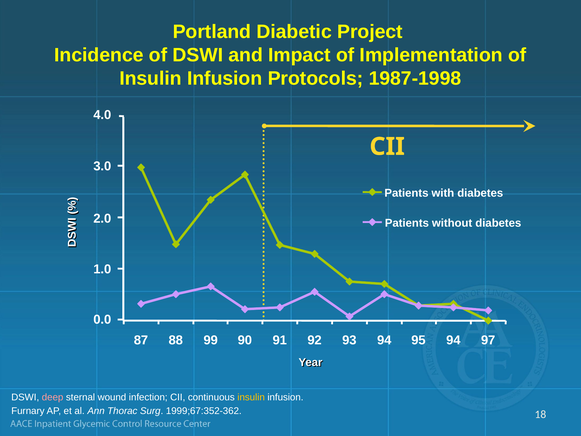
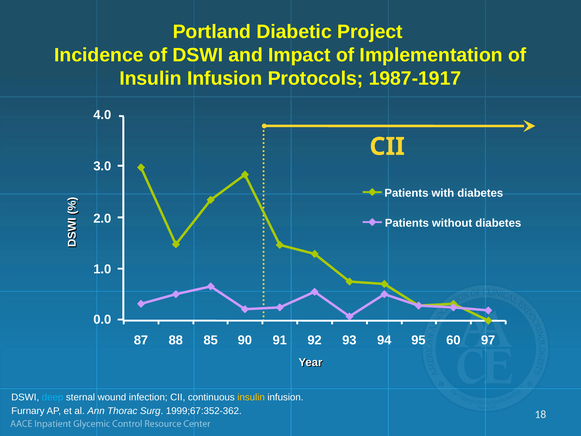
1987-1998: 1987-1998 -> 1987-1917 (415, 78)
99: 99 -> 85 (211, 340)
95 94: 94 -> 60 (453, 340)
deep colour: pink -> light blue (53, 397)
